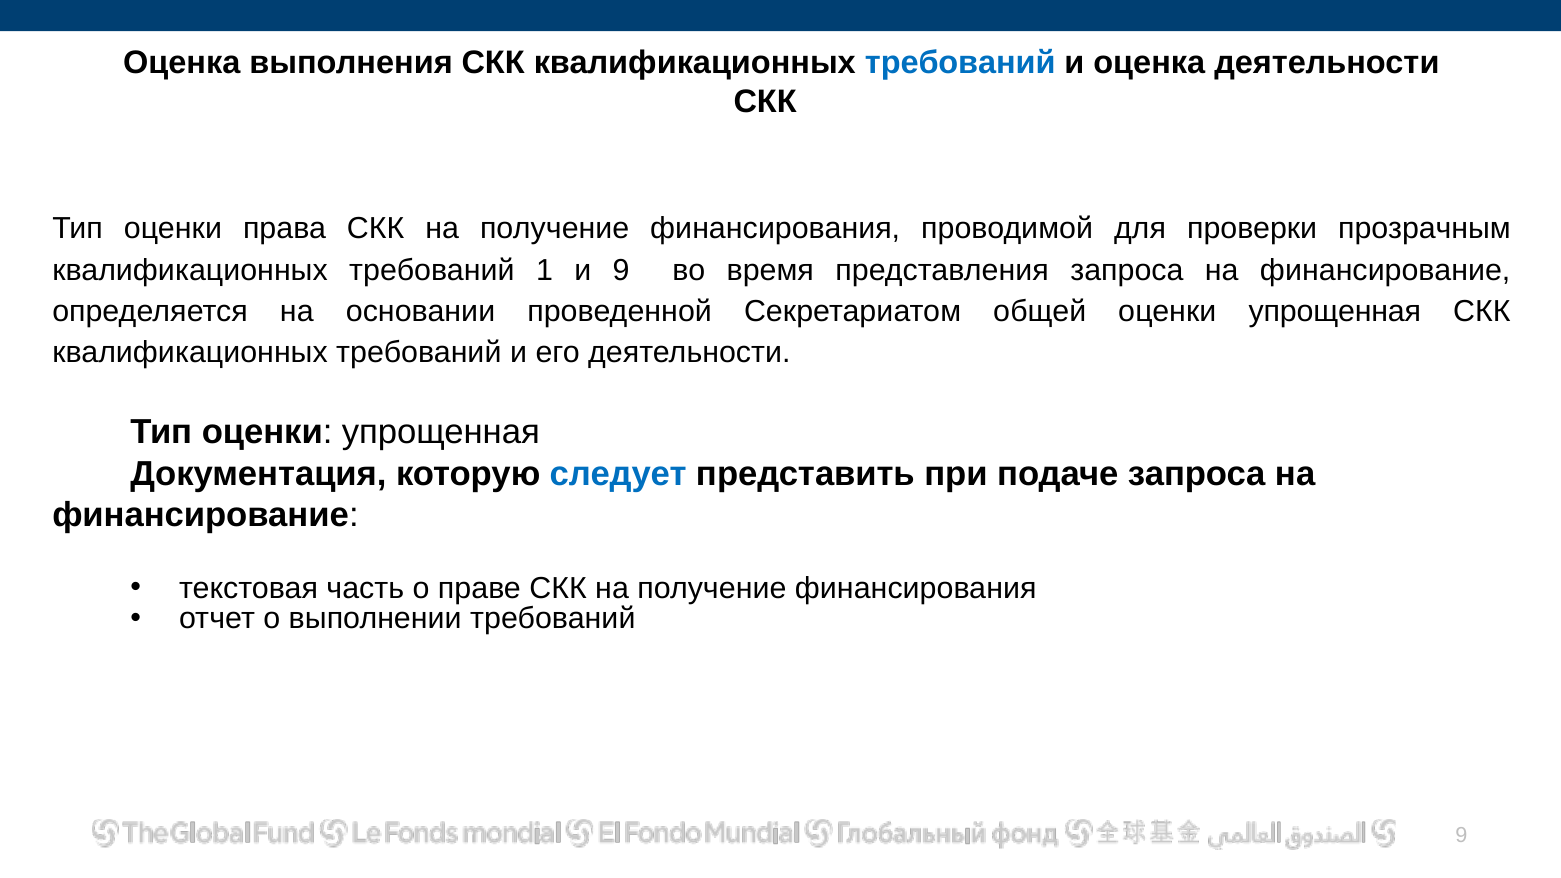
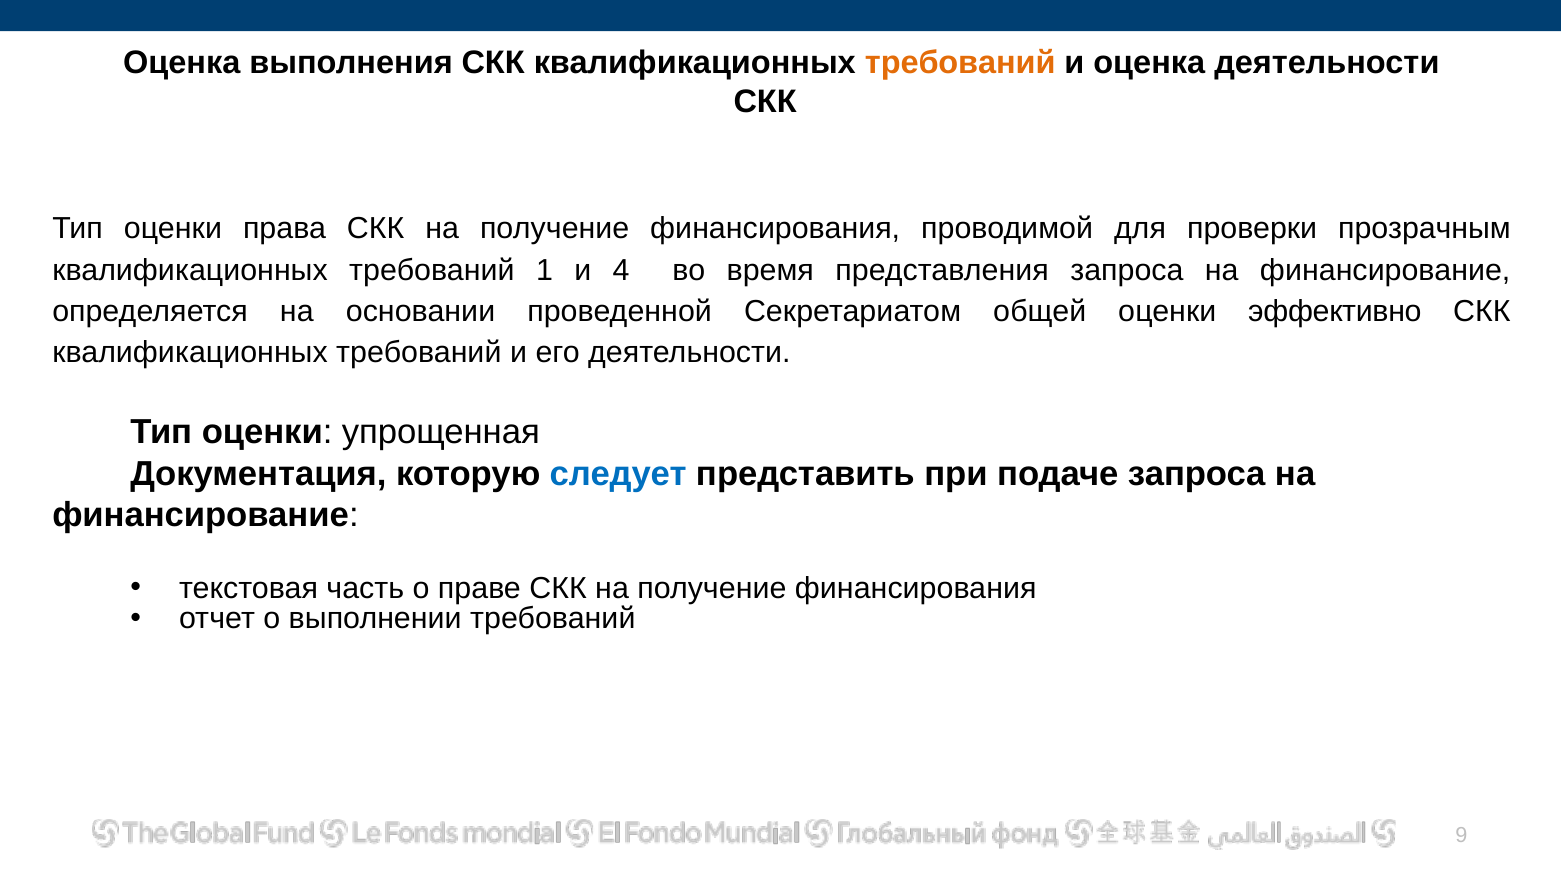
требований colour: blue -> orange (960, 63)
и 9: 9 -> 4 (621, 270)
общей оценки упрощенная: упрощенная -> эффективно (1335, 311)
